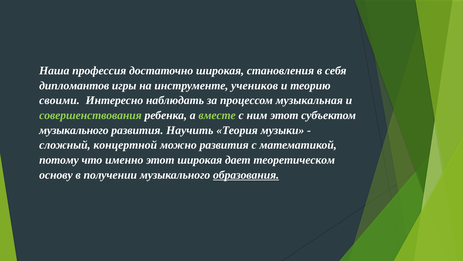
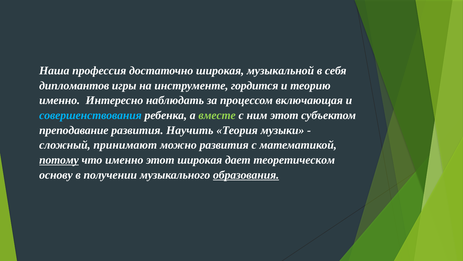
становления: становления -> музыкальной (280, 70)
учеников: учеников -> гордится (255, 85)
своими: своими -> именно (60, 100)
музыкальная: музыкальная -> включающая (309, 100)
совершенствования colour: light green -> light blue (90, 115)
музыкального: музыкального -> преподавание (74, 130)
концертной: концертной -> принимают (125, 145)
потому underline: none -> present (59, 160)
